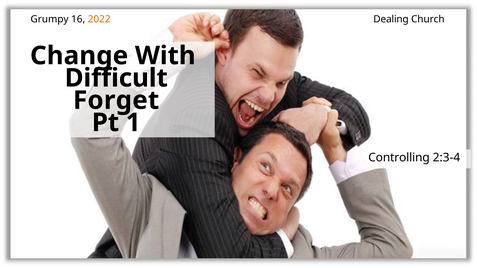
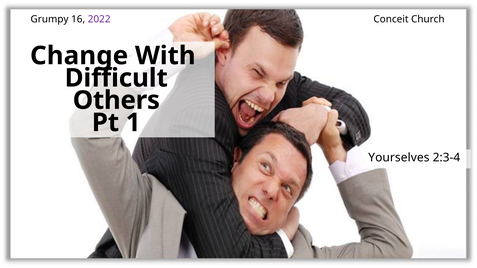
2022 colour: orange -> purple (99, 19)
Dealing: Dealing -> Conceit (391, 19)
Forget: Forget -> Others (116, 100)
Controlling: Controlling -> Yourselves (399, 158)
